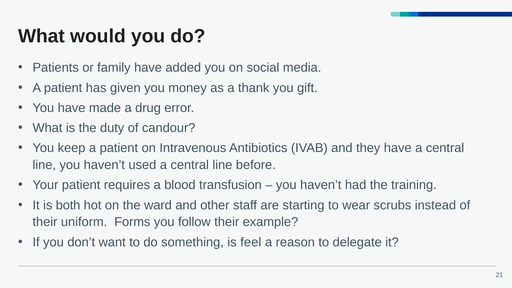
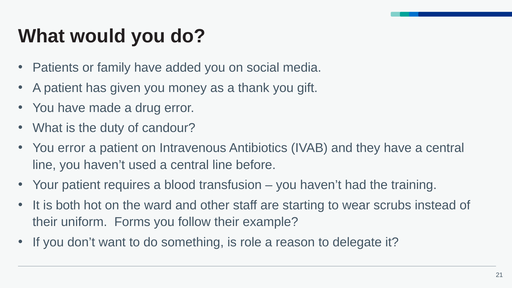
You keep: keep -> error (72, 148)
feel: feel -> role (251, 242)
